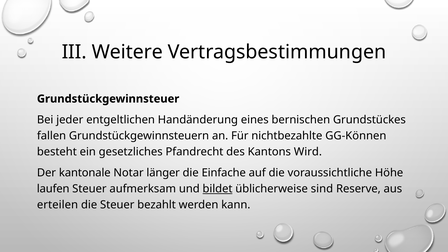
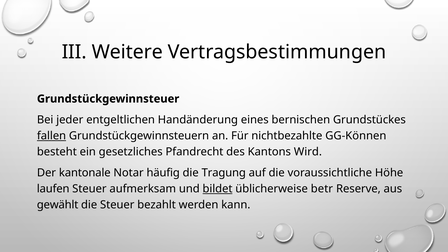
fallen underline: none -> present (52, 136)
länger: länger -> häufig (163, 173)
Einfache: Einfache -> Tragung (224, 173)
sind: sind -> betr (322, 189)
erteilen: erteilen -> gewählt (58, 205)
